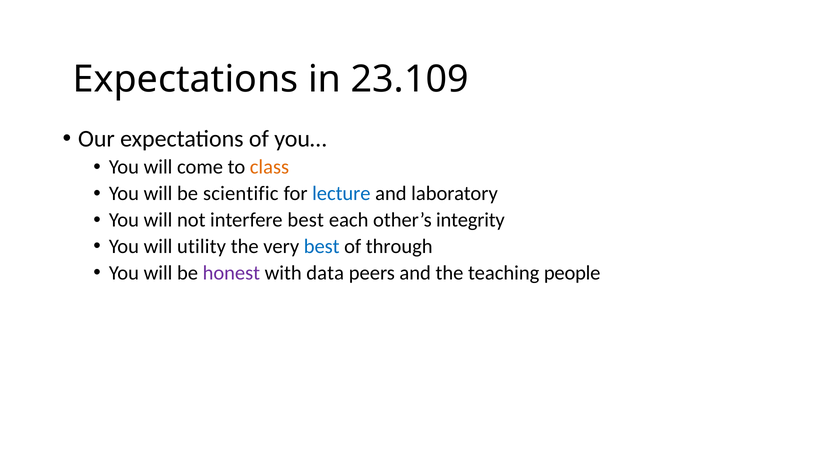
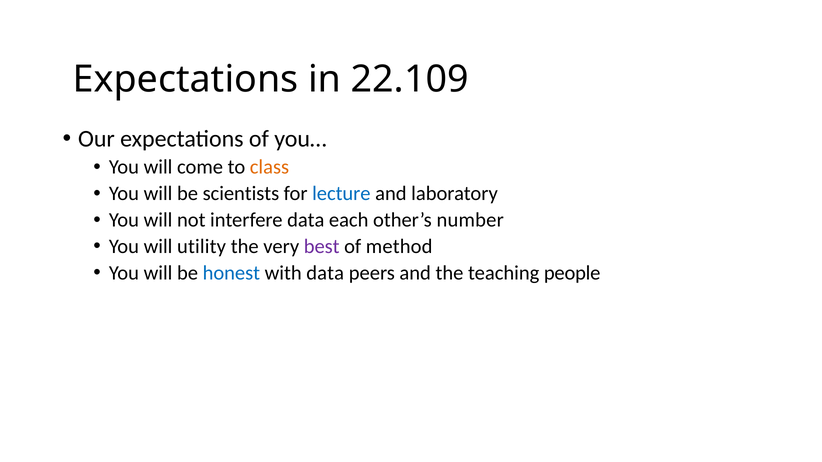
23.109: 23.109 -> 22.109 (410, 79)
scientific: scientific -> scientists (241, 194)
interfere best: best -> data (306, 220)
integrity: integrity -> number (470, 220)
best colour: blue -> purple (322, 247)
through: through -> method (399, 247)
honest colour: purple -> blue (231, 273)
